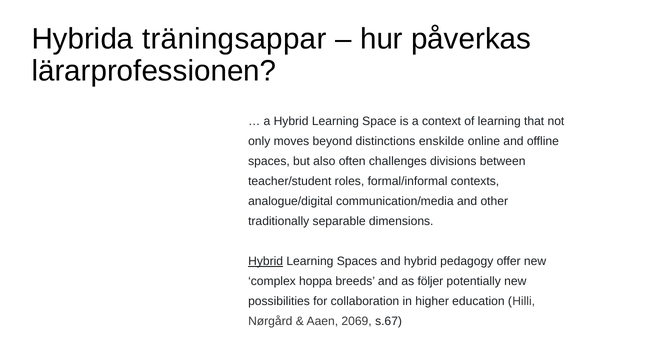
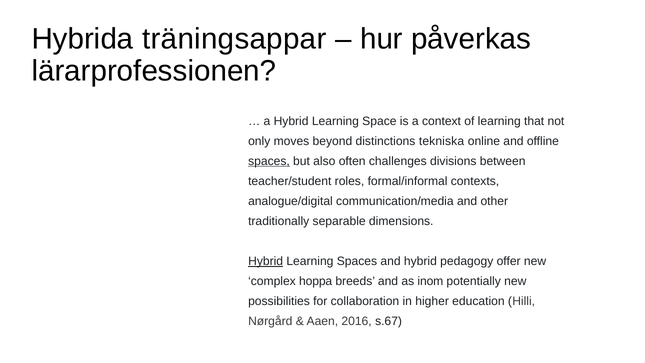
enskilde: enskilde -> tekniska (442, 141)
spaces underline: none -> present (269, 161)
följer: följer -> inom (430, 281)
2069: 2069 -> 2016 (357, 321)
